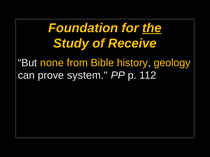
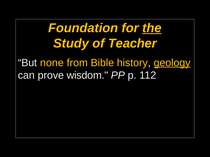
Receive: Receive -> Teacher (132, 44)
geology underline: none -> present (172, 63)
system: system -> wisdom (87, 76)
